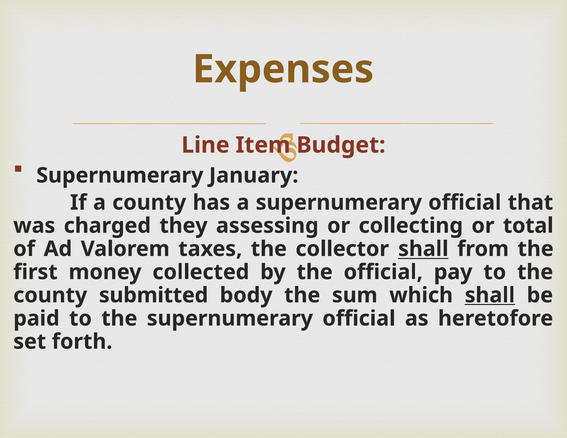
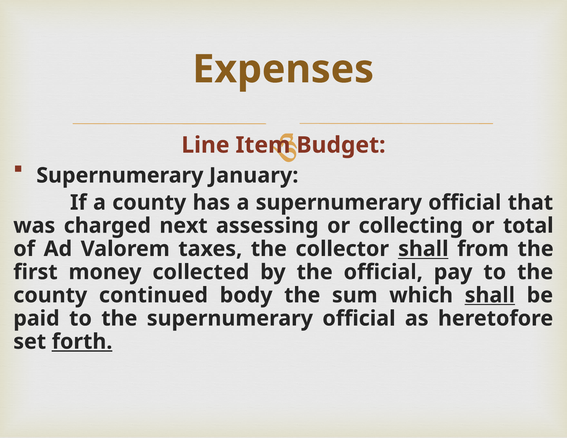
they: they -> next (184, 226)
submitted: submitted -> continued (153, 295)
forth underline: none -> present (82, 342)
